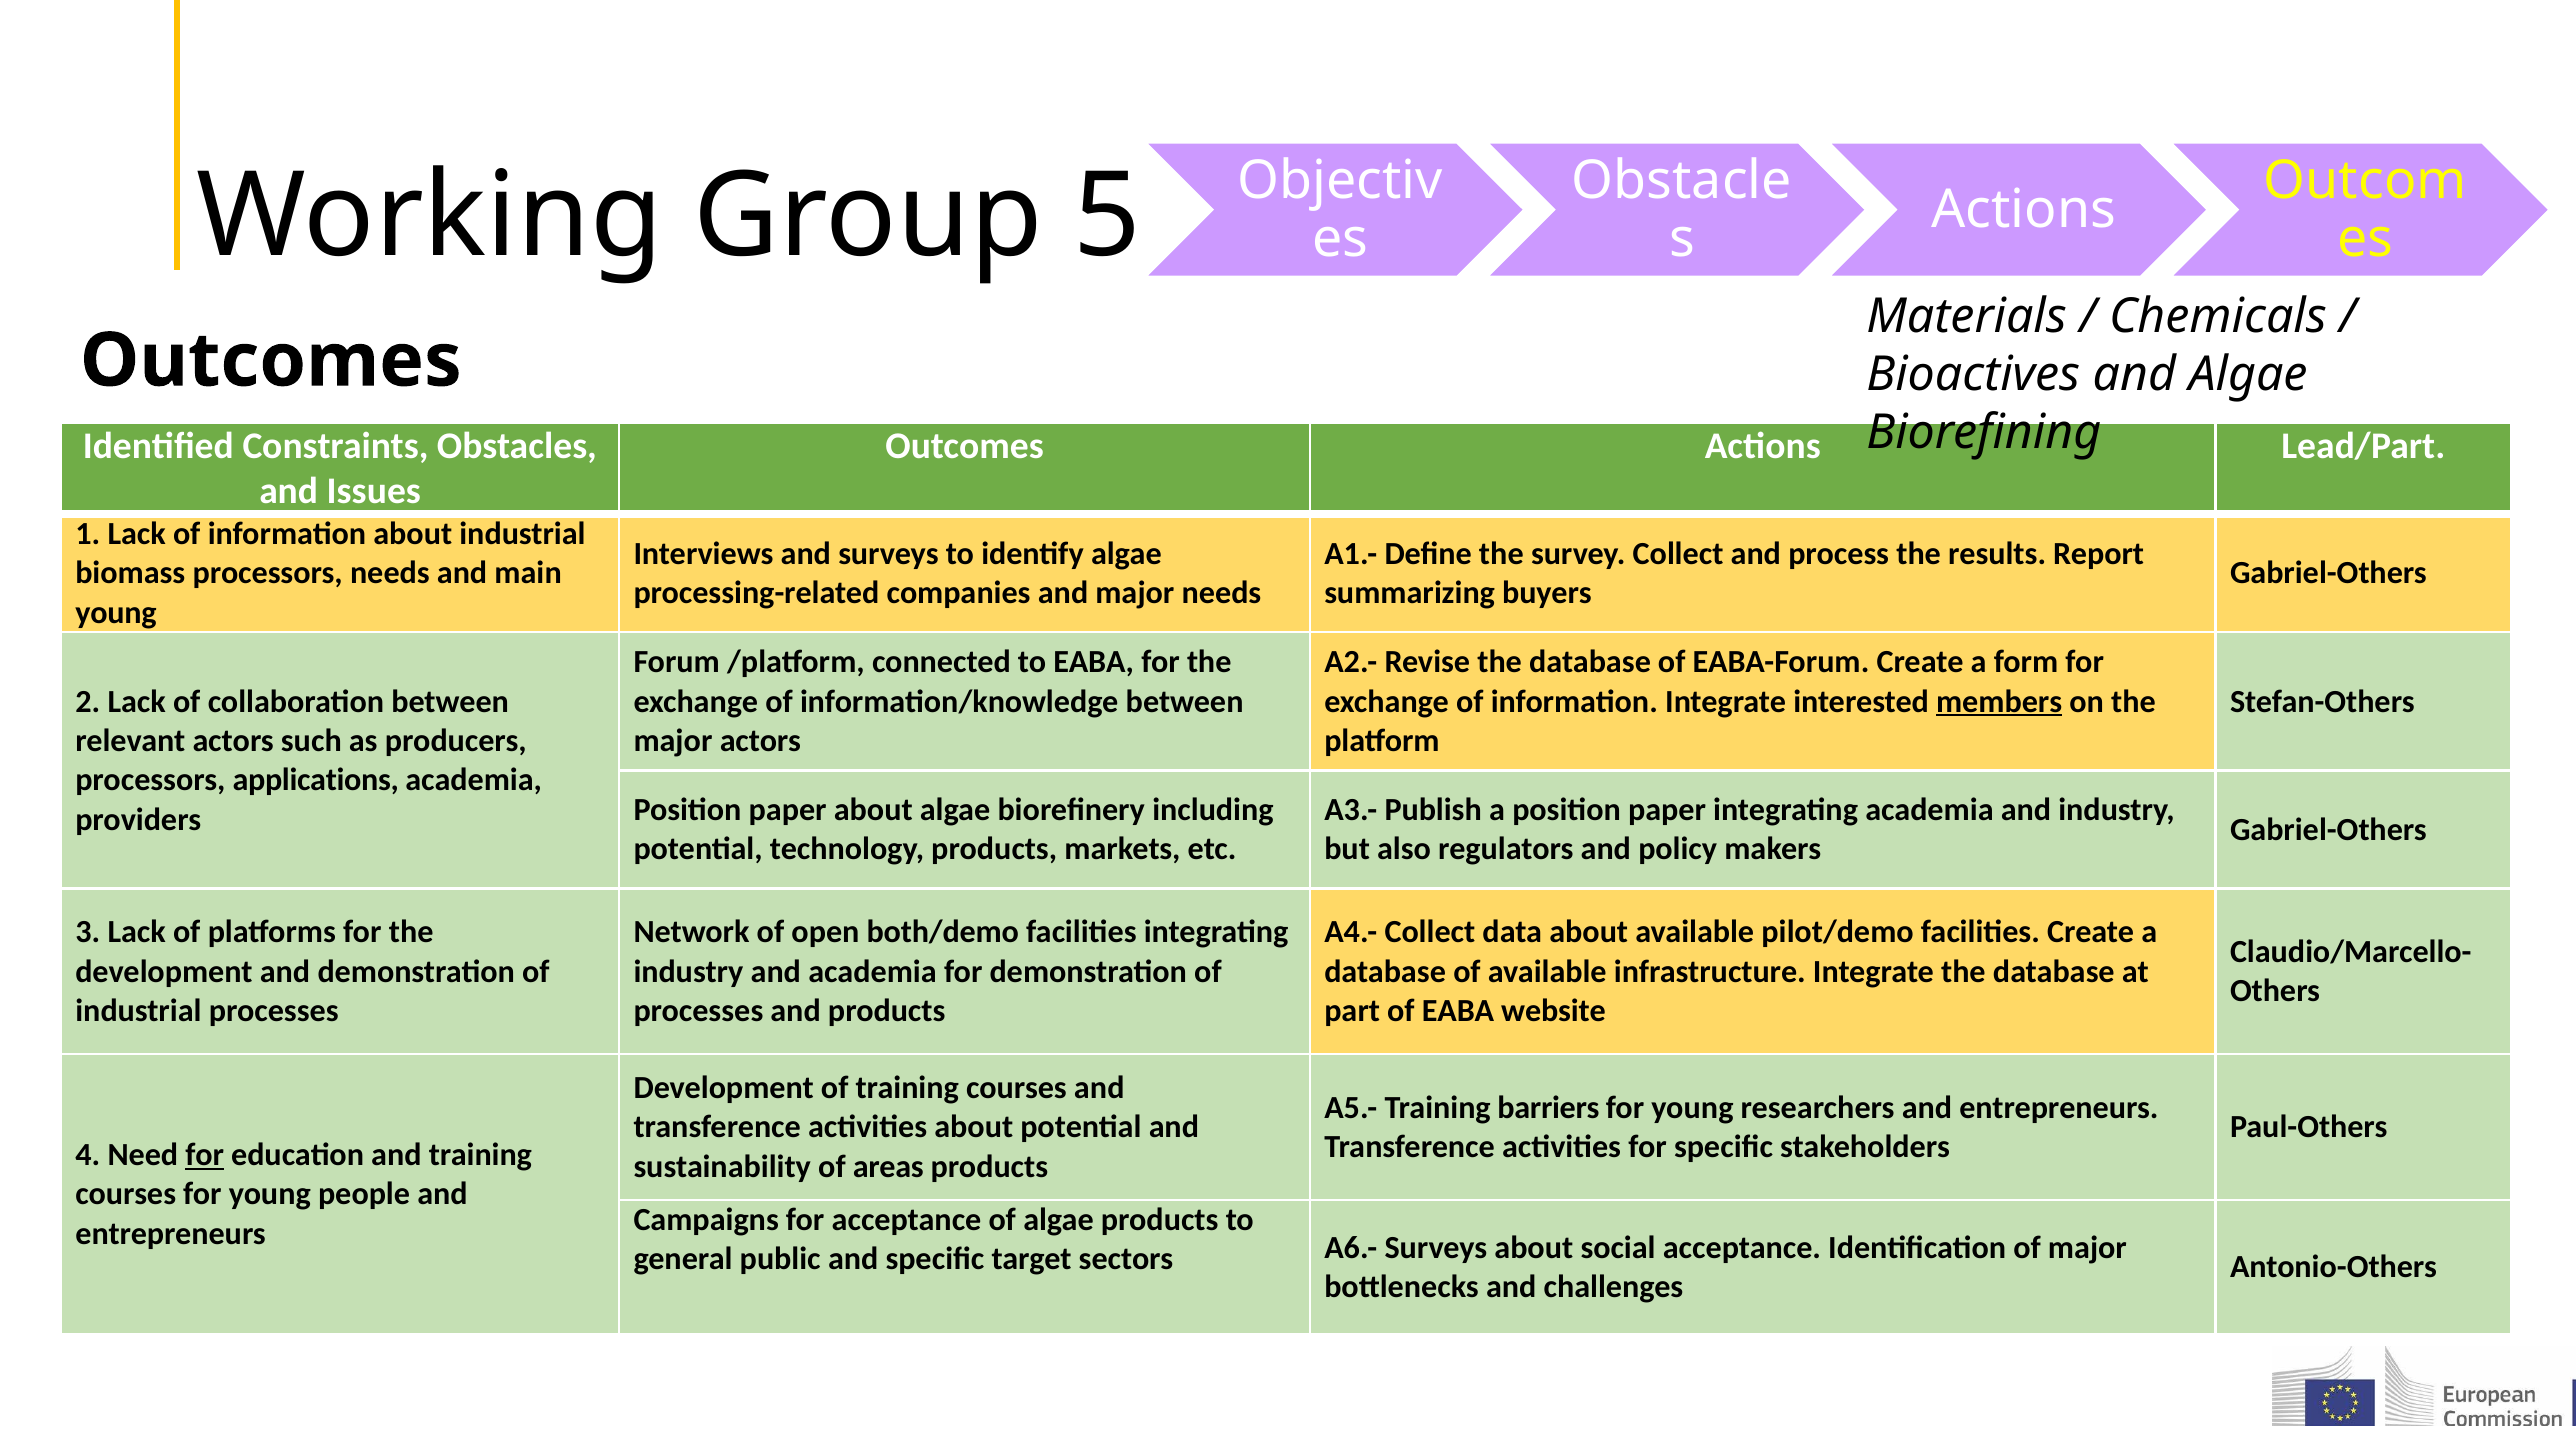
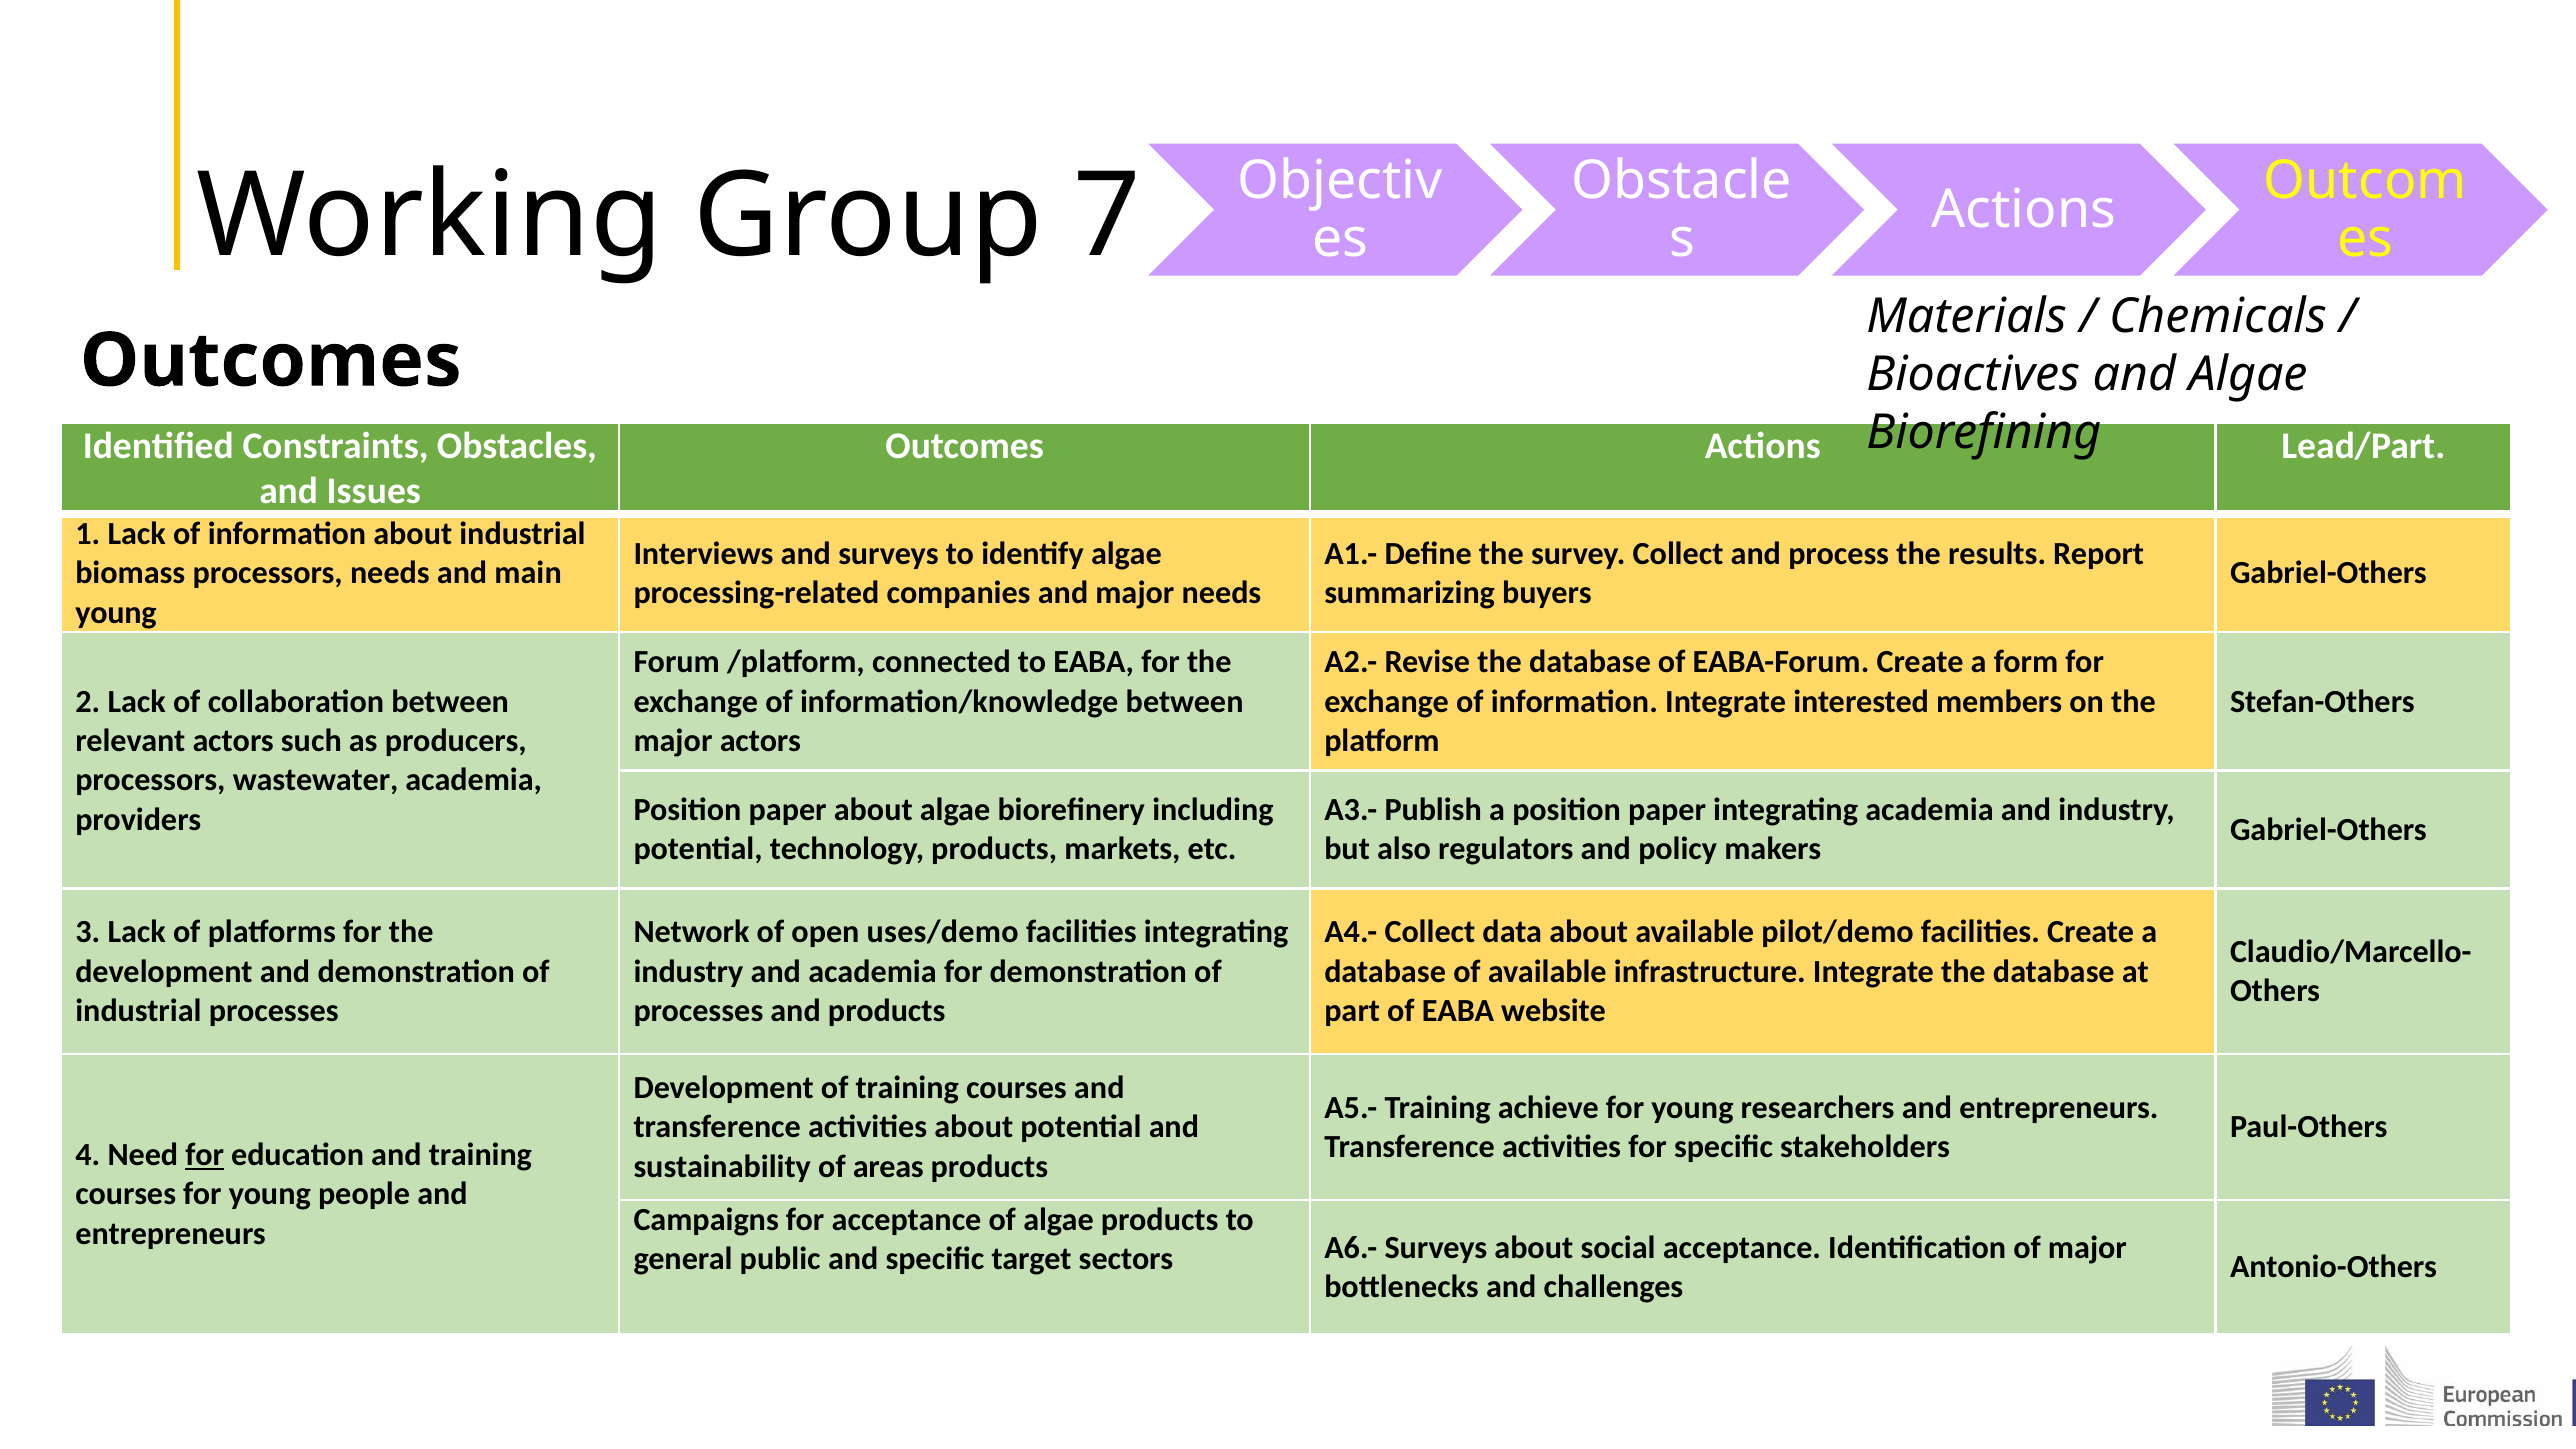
5: 5 -> 7 (1107, 216)
members underline: present -> none (1999, 702)
applications: applications -> wastewater (316, 780)
both/demo: both/demo -> uses/demo (943, 932)
barriers: barriers -> achieve (1548, 1108)
